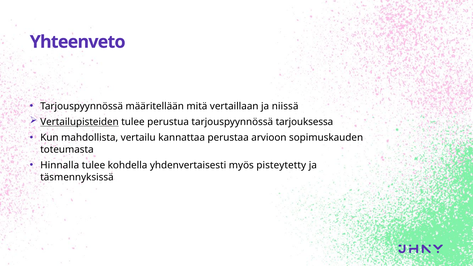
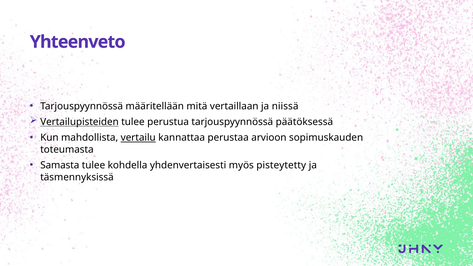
tarjouksessa: tarjouksessa -> päätöksessä (304, 122)
vertailu underline: none -> present (138, 138)
Hinnalla: Hinnalla -> Samasta (60, 165)
